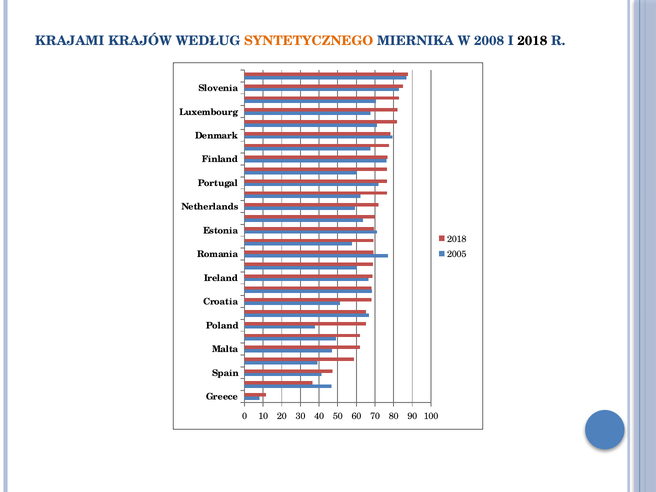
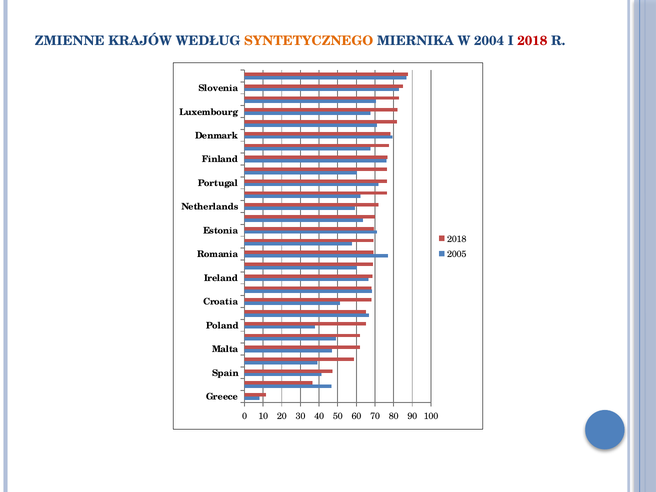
KRAJAMI: KRAJAMI -> ZMIENNE (70, 41)
2008: 2008 -> 2004 (489, 41)
2018 colour: black -> red (532, 41)
